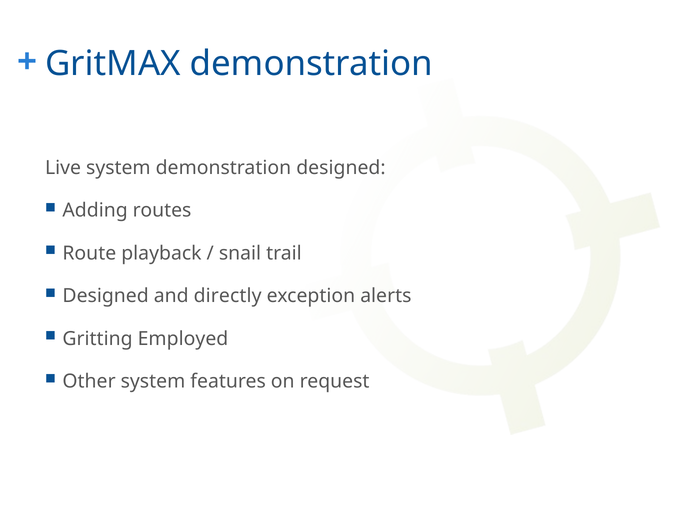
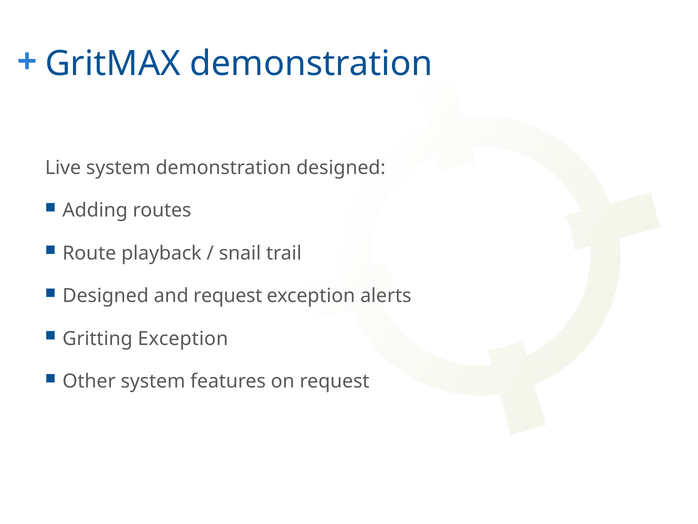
and directly: directly -> request (228, 296)
Gritting Employed: Employed -> Exception (183, 338)
